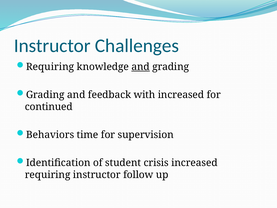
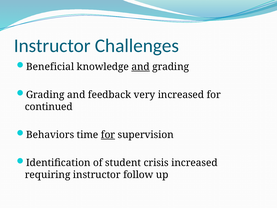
Requiring: Requiring -> Beneficial (50, 67)
with: with -> very (144, 95)
for underline: none -> present (108, 135)
